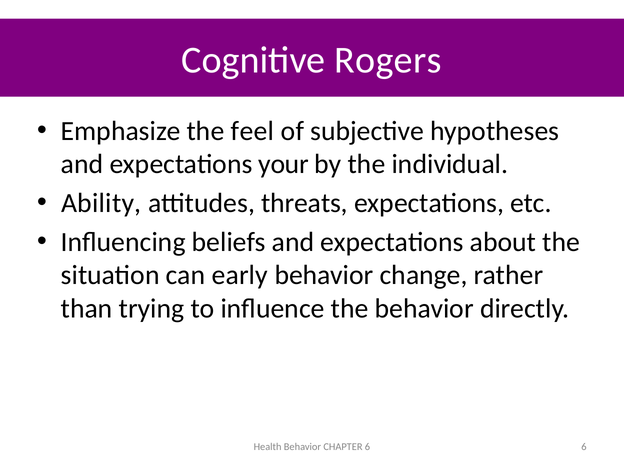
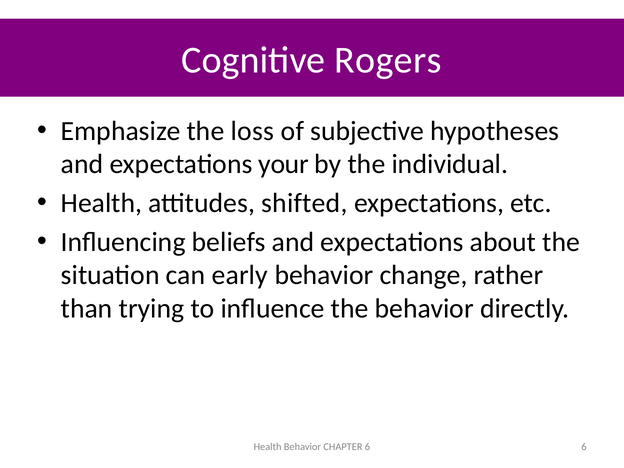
feel: feel -> loss (252, 131)
Ability: Ability -> Health (101, 203)
threats: threats -> shifted (304, 203)
